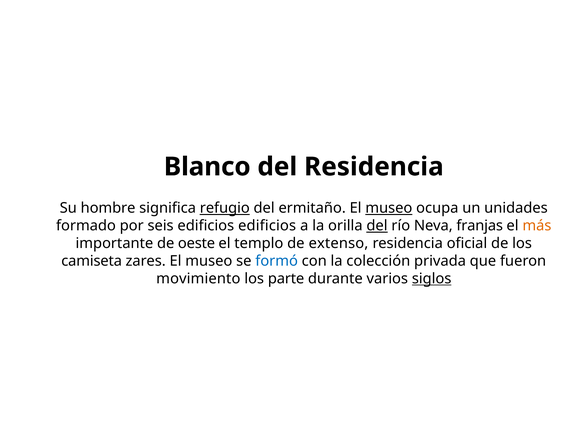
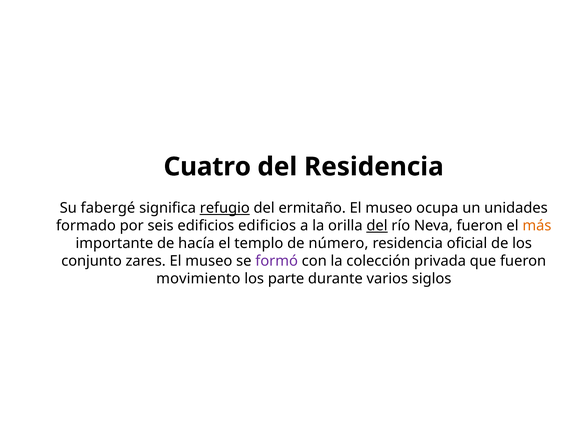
Blanco: Blanco -> Cuatro (207, 167)
hombre: hombre -> fabergé (108, 208)
museo underline: present -> none (389, 208)
Neva franjas: franjas -> fueron (480, 226)
oeste: oeste -> hacía (196, 243)
extenso: extenso -> número (338, 243)
camiseta: camiseta -> conjunto (92, 261)
formó colour: blue -> purple (277, 261)
siglos underline: present -> none (432, 279)
